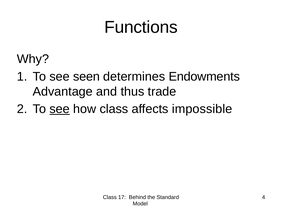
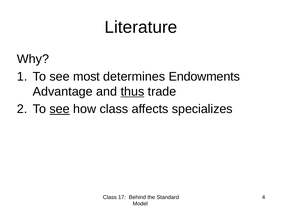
Functions: Functions -> Literature (141, 27)
seen: seen -> most (86, 77)
thus underline: none -> present (132, 92)
impossible: impossible -> specializes (202, 109)
